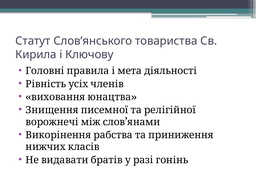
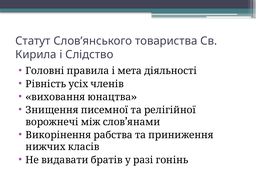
Ключову: Ключову -> Слідство (89, 55)
